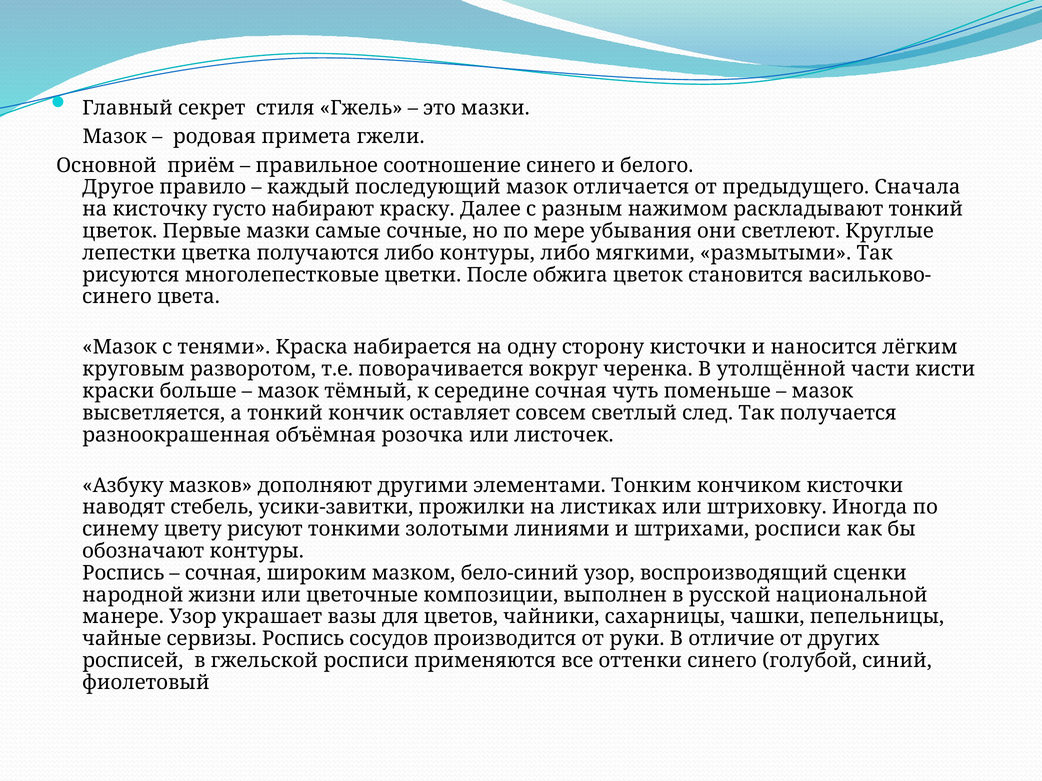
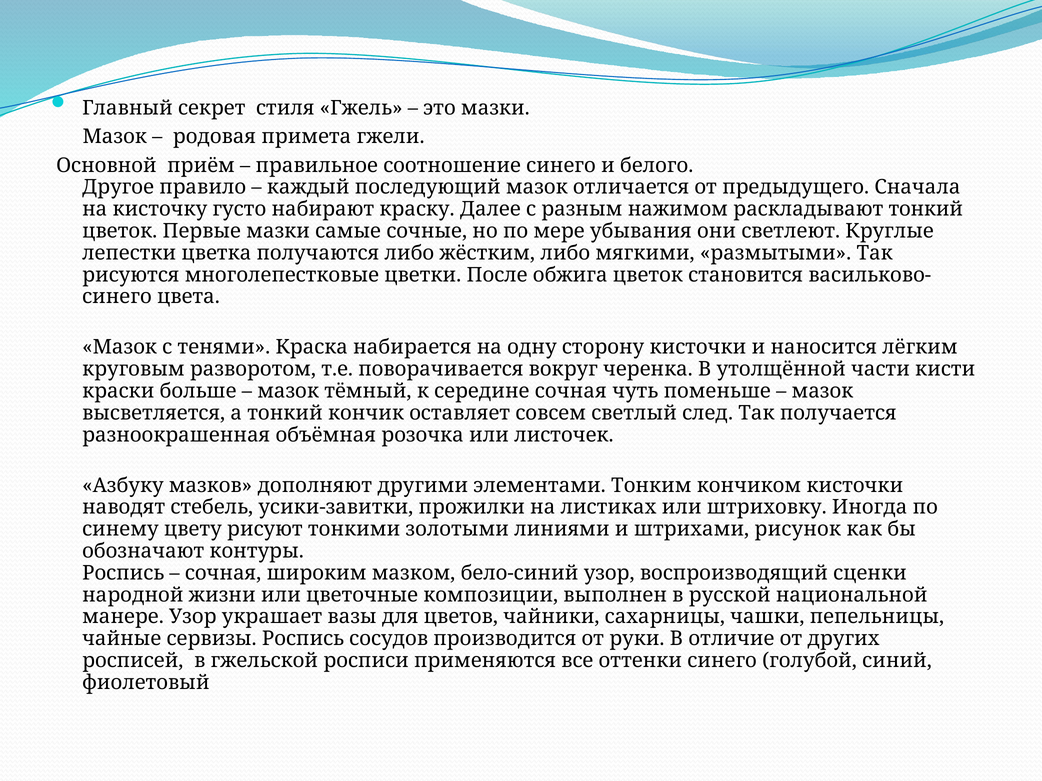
либо контуры: контуры -> жёстким (487, 253)
штрихами росписи: росписи -> рисунок (798, 529)
